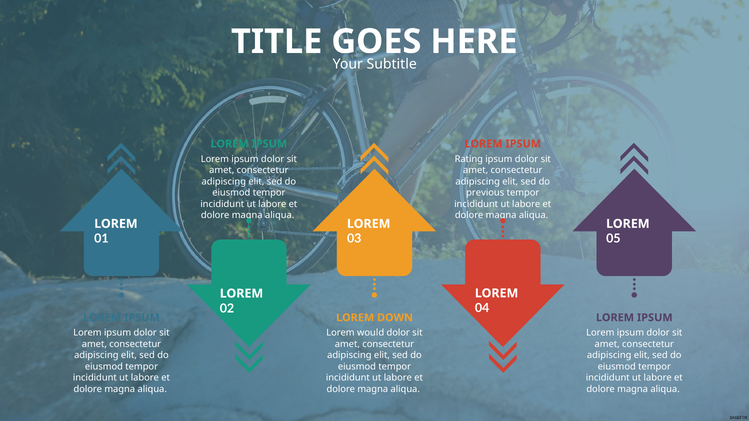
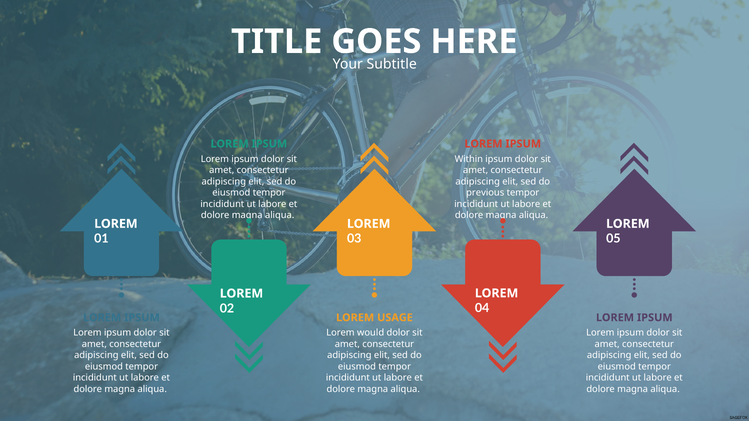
Rating: Rating -> Within (469, 159)
DOWN: DOWN -> USAGE (395, 318)
